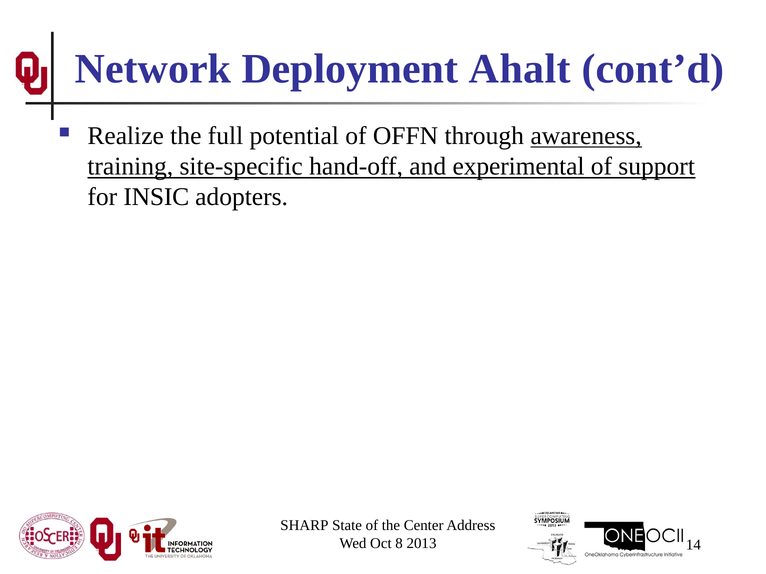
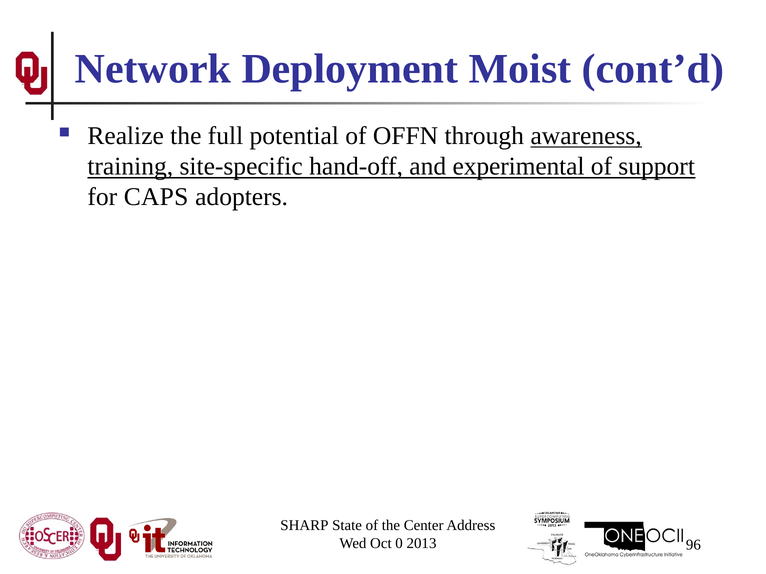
Ahalt: Ahalt -> Moist (520, 69)
INSIC: INSIC -> CAPS (156, 197)
8: 8 -> 0 (399, 544)
14: 14 -> 96 (693, 545)
